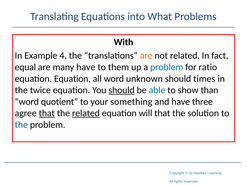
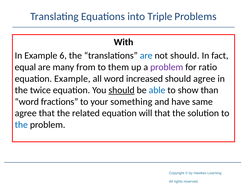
What: What -> Triple (160, 17)
4: 4 -> 6 (63, 56)
are colour: orange -> blue (146, 56)
not related: related -> should (185, 56)
many have: have -> from (86, 67)
problem colour: blue -> purple (167, 67)
equation Equation: Equation -> Example (72, 79)
unknown: unknown -> increased (144, 79)
should times: times -> agree (204, 79)
quotient: quotient -> fractions (60, 102)
three: three -> same (202, 102)
that underline: present -> none (47, 113)
related underline: present -> none (86, 113)
